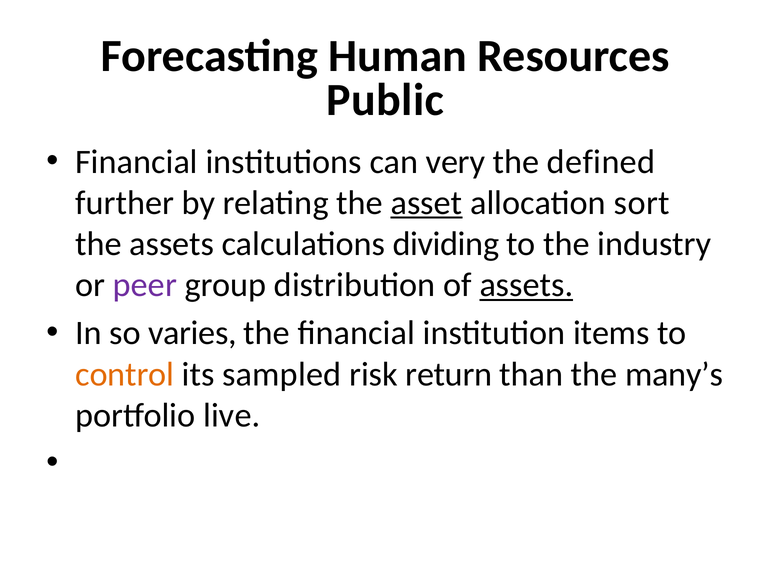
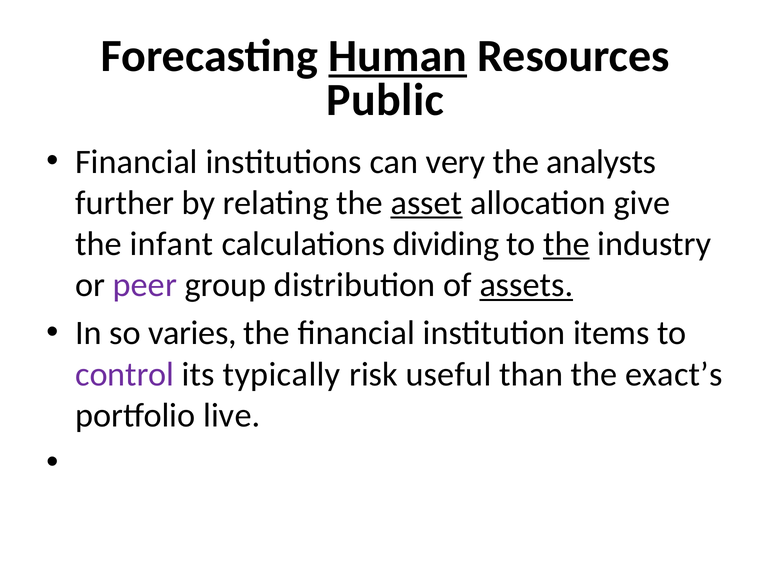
Human underline: none -> present (398, 56)
defined: defined -> analysts (601, 162)
sort: sort -> give (642, 203)
the assets: assets -> infant (171, 244)
the underline: none -> present (566, 244)
control colour: orange -> purple (125, 374)
sampled: sampled -> typically (282, 374)
return: return -> useful (449, 374)
many’s: many’s -> exact’s (674, 374)
